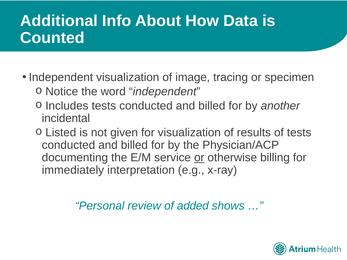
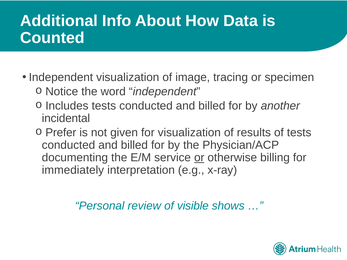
Listed: Listed -> Prefer (61, 133)
added: added -> visible (193, 206)
